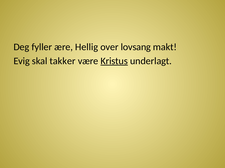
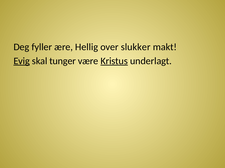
lovsang: lovsang -> slukker (136, 47)
Evig underline: none -> present (22, 61)
takker: takker -> tunger (63, 61)
